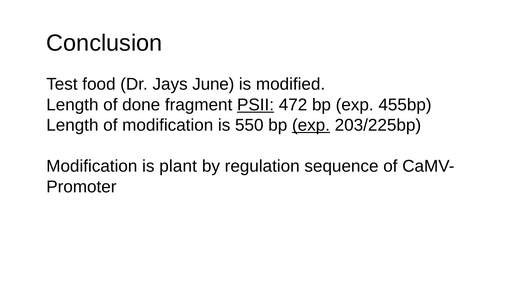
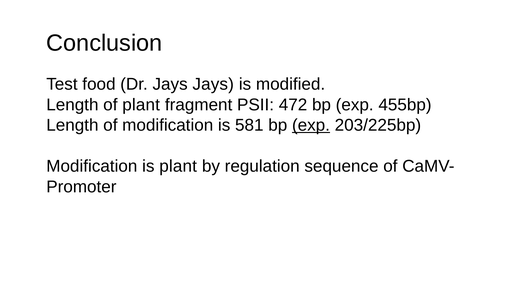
Jays June: June -> Jays (213, 84)
of done: done -> plant (141, 105)
PSII underline: present -> none (256, 105)
550: 550 -> 581 (249, 125)
